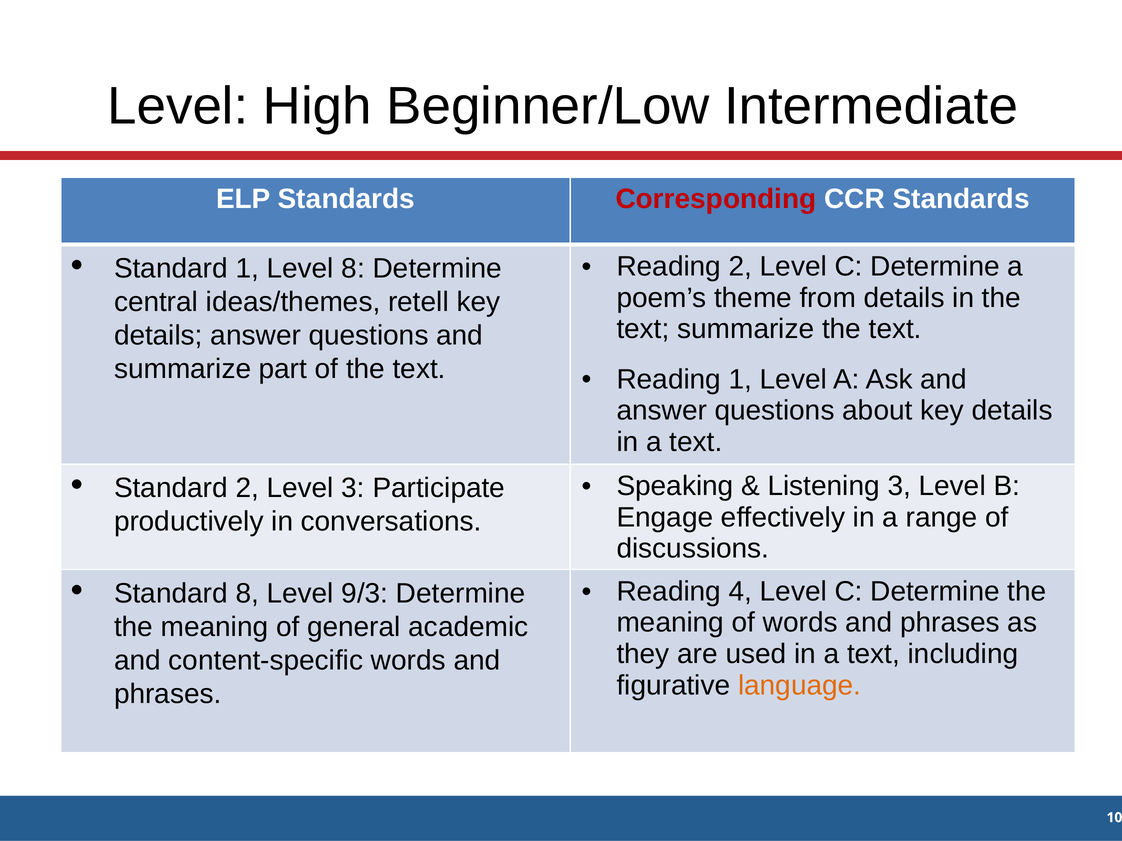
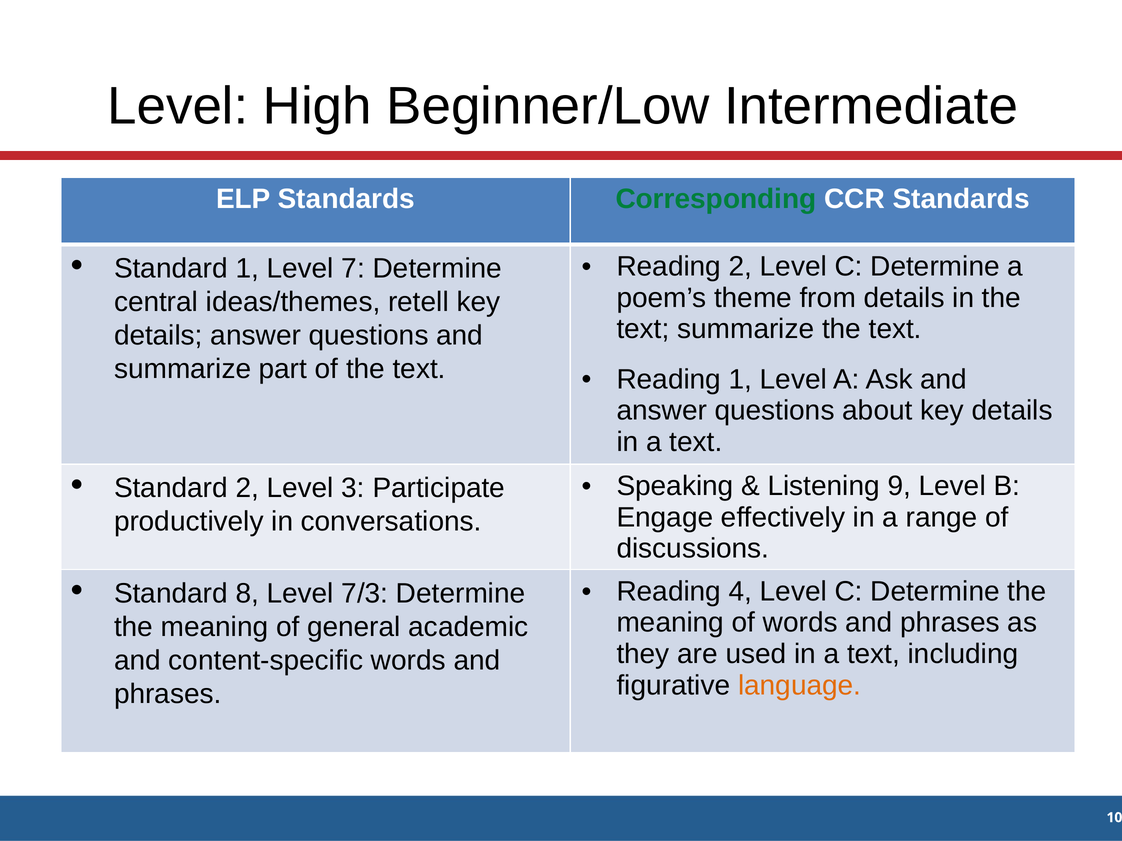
Corresponding colour: red -> green (716, 199)
Level 8: 8 -> 7 (353, 269)
Listening 3: 3 -> 9 (899, 486)
9/3: 9/3 -> 7/3 (365, 594)
